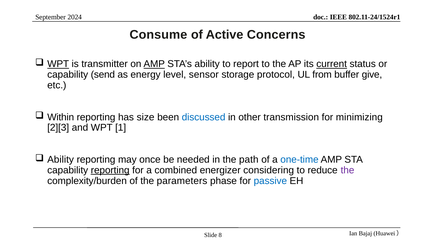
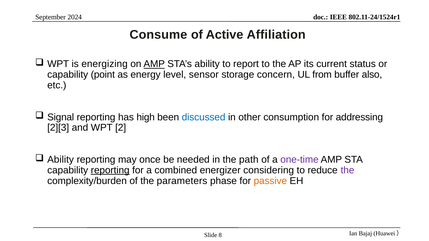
Concerns: Concerns -> Affiliation (276, 35)
WPT underline: present -> none (58, 64)
transmitter: transmitter -> energizing (105, 64)
current underline: present -> none (332, 64)
send: send -> point (103, 75)
protocol: protocol -> concern (276, 75)
give: give -> also (372, 75)
Within: Within -> Signal (61, 117)
size: size -> high (146, 117)
transmission: transmission -> consumption (291, 117)
minimizing: minimizing -> addressing (359, 117)
1: 1 -> 2 (121, 128)
one-time colour: blue -> purple (299, 160)
passive colour: blue -> orange (270, 181)
